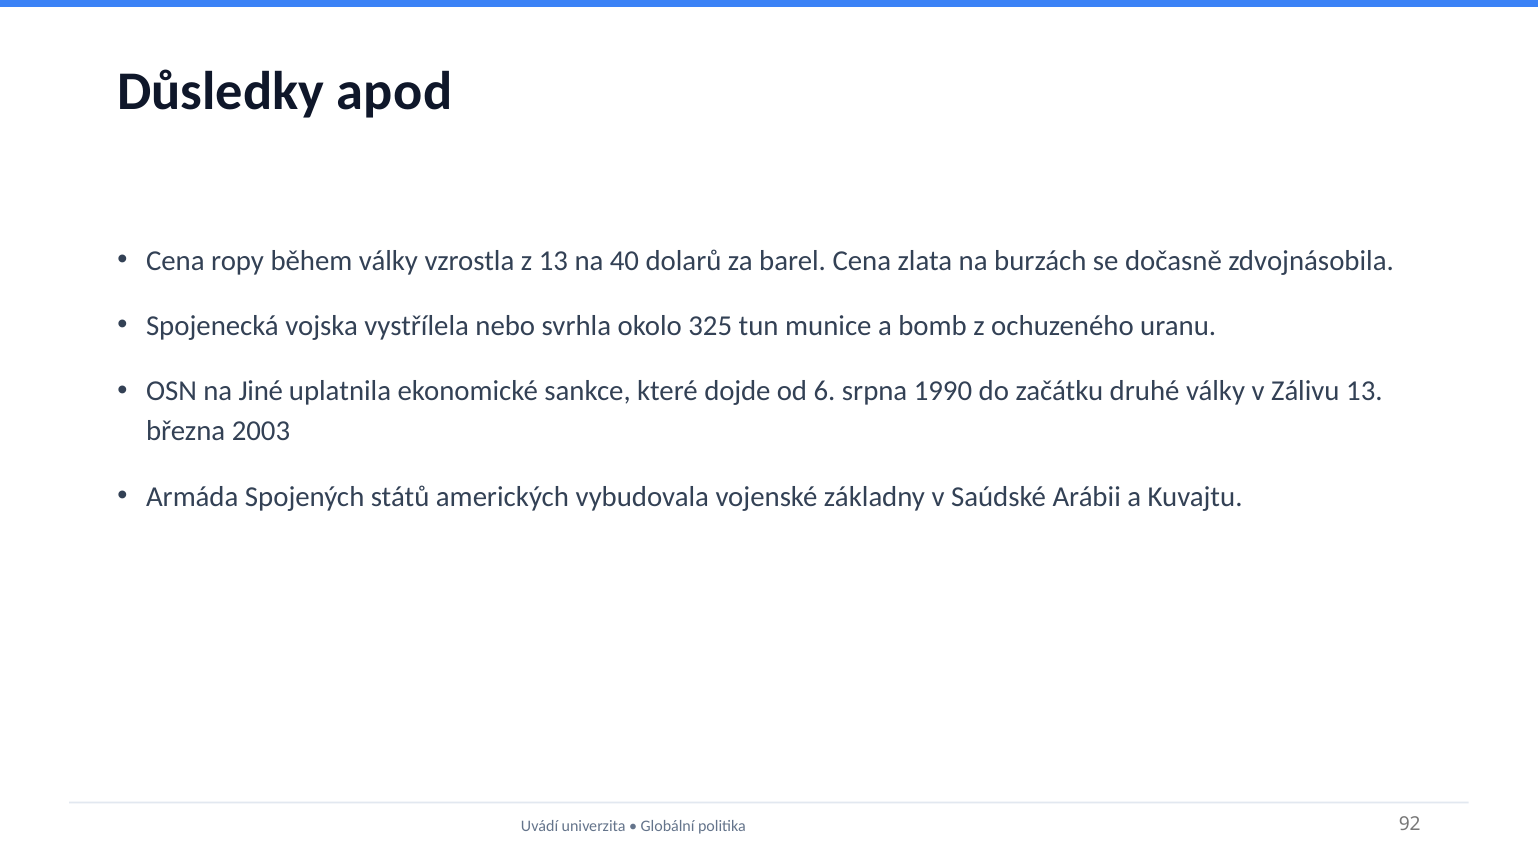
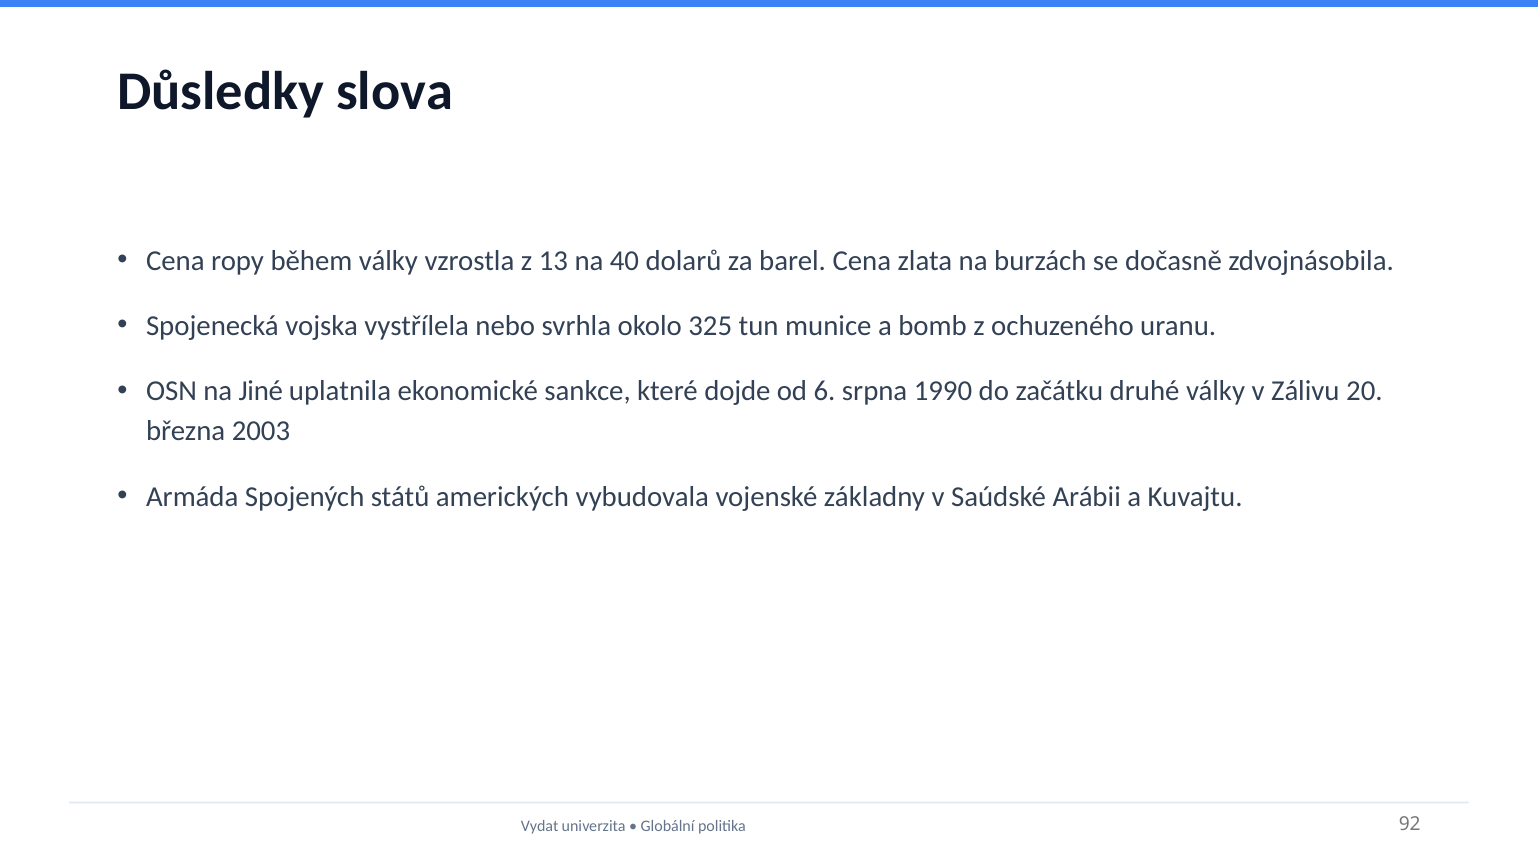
apod: apod -> slova (395, 92)
Zálivu 13: 13 -> 20 (1364, 391)
Uvádí: Uvádí -> Vydat (540, 826)
